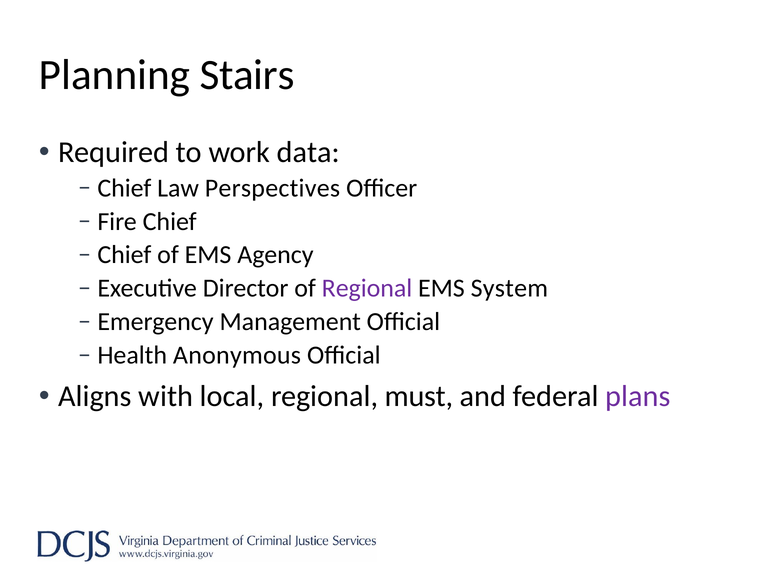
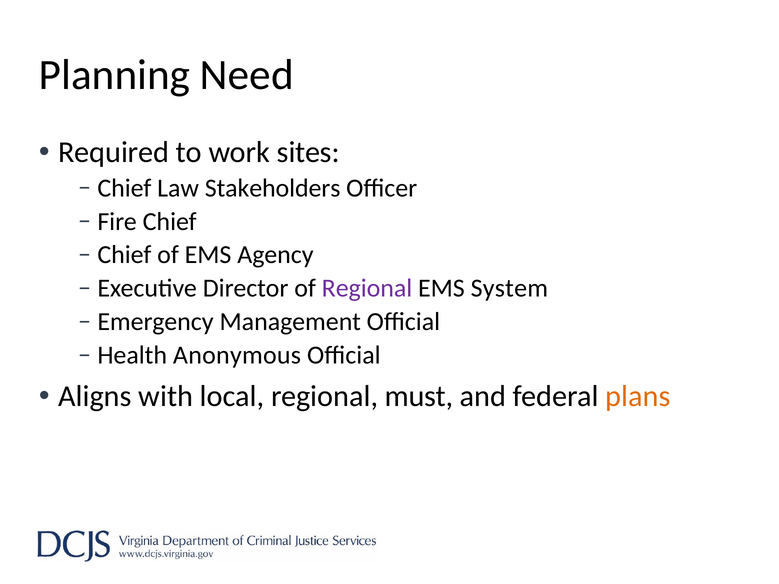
Stairs: Stairs -> Need (247, 75)
data: data -> sites (308, 152)
Perspectives: Perspectives -> Stakeholders (273, 188)
plans colour: purple -> orange (638, 396)
